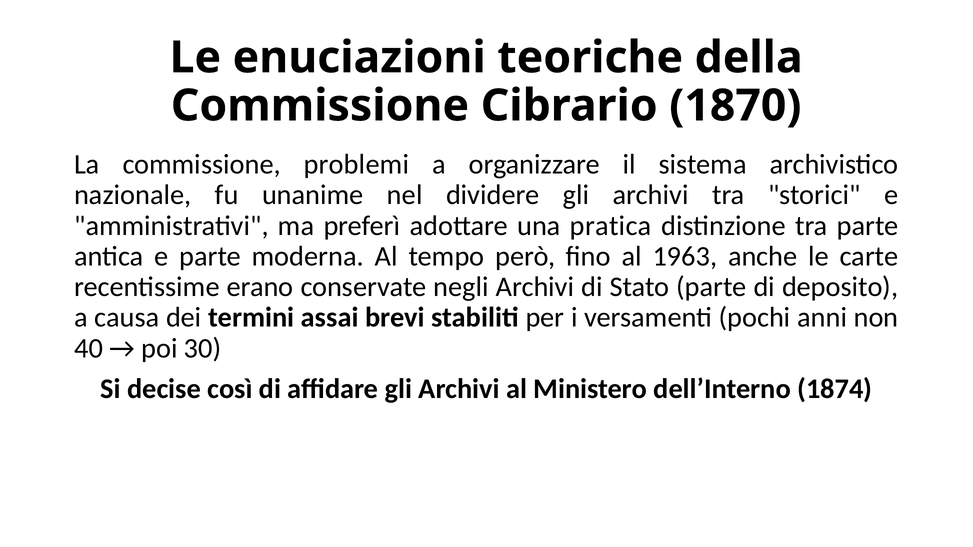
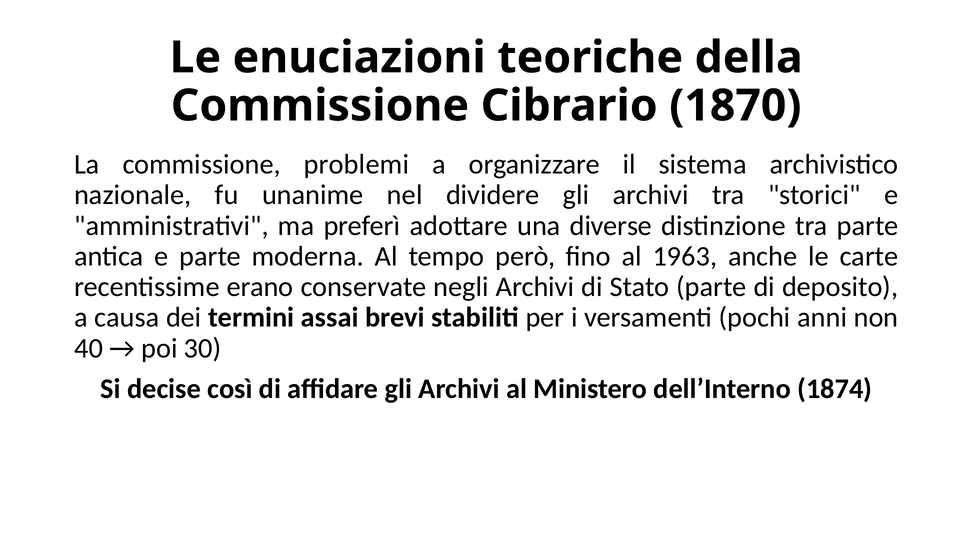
pratica: pratica -> diverse (611, 226)
